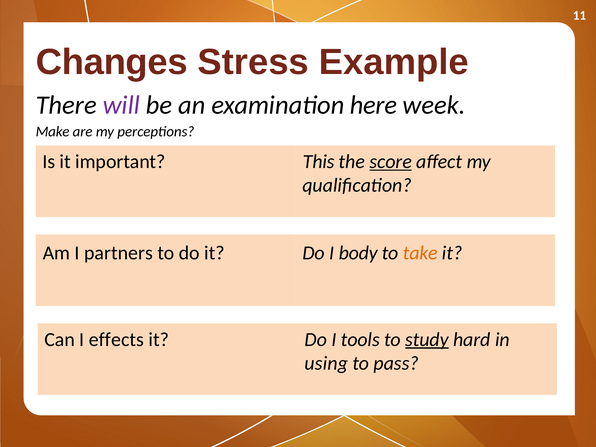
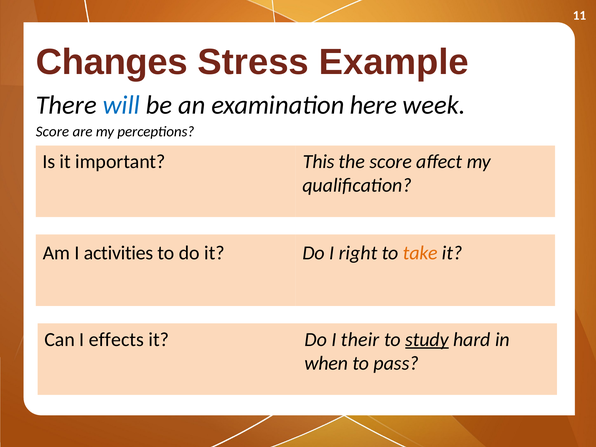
will colour: purple -> blue (121, 105)
Make: Make -> Score (52, 132)
score underline: present -> none (391, 162)
partners: partners -> activities (119, 253)
body: body -> right (358, 253)
tools: tools -> their (360, 340)
using: using -> when (326, 363)
